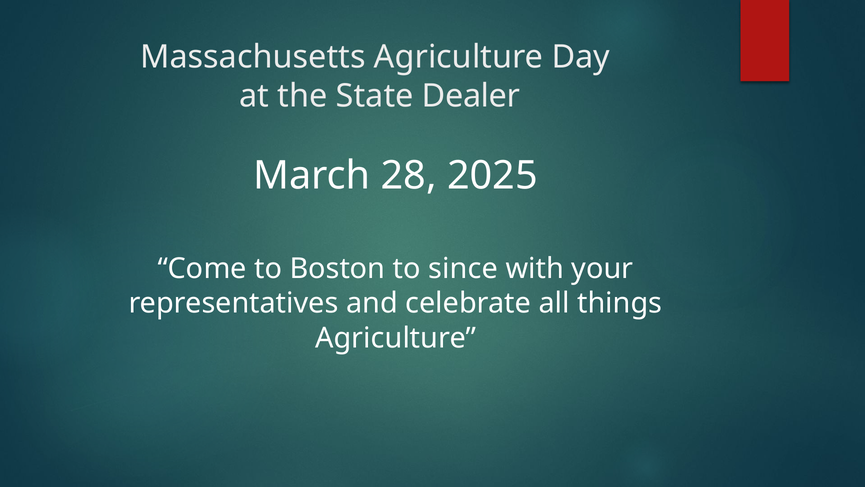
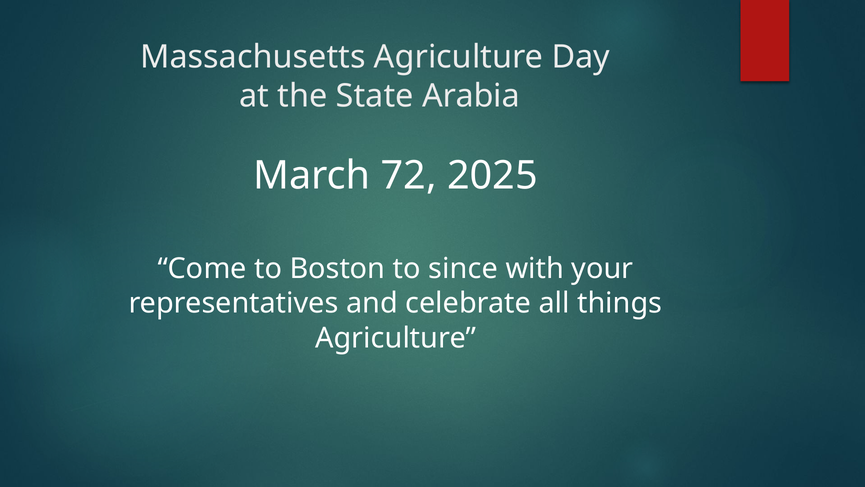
Dealer: Dealer -> Arabia (471, 96)
28: 28 -> 72 (409, 176)
